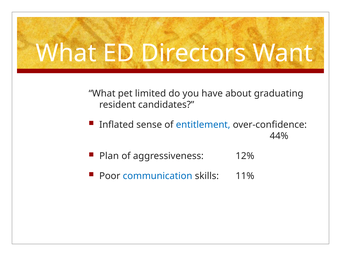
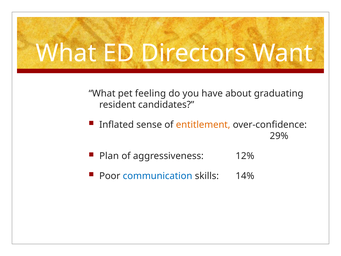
limited: limited -> feeling (150, 93)
entitlement colour: blue -> orange (203, 125)
44%: 44% -> 29% (279, 136)
11%: 11% -> 14% (245, 176)
